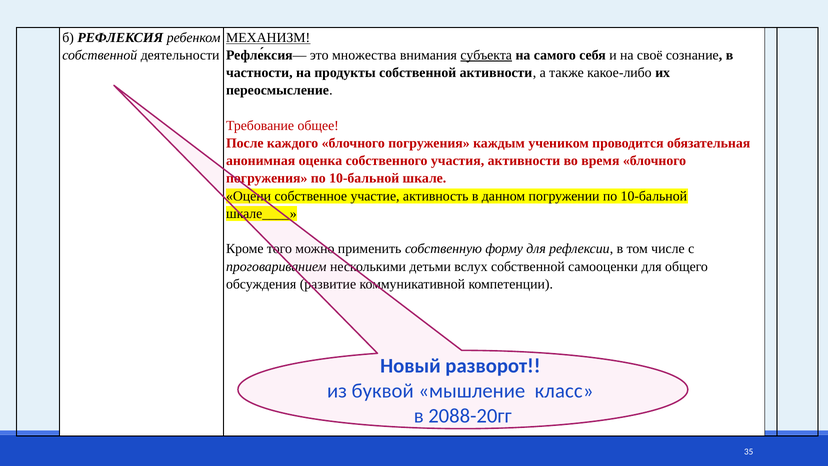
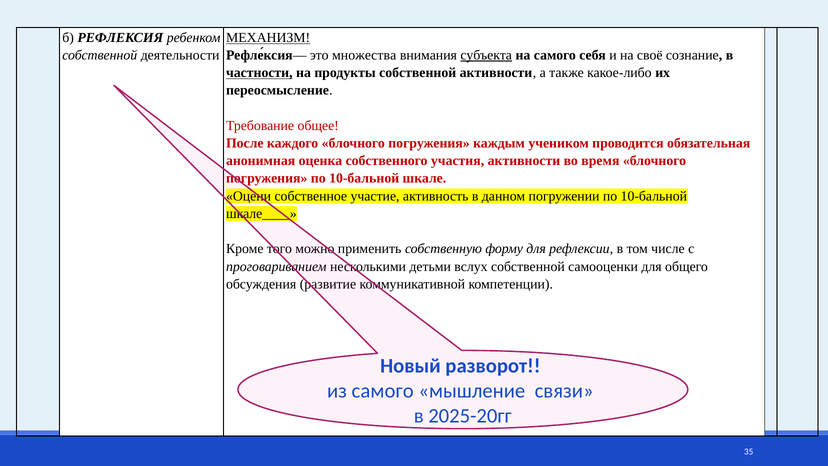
частности underline: none -> present (259, 73)
из буквой: буквой -> самого (383, 391)
класс: класс -> связи (564, 391)
2088-20гг: 2088-20гг -> 2025-20гг (470, 416)
